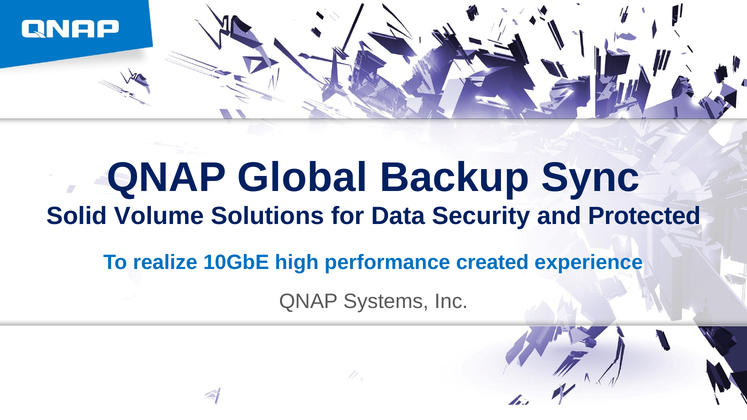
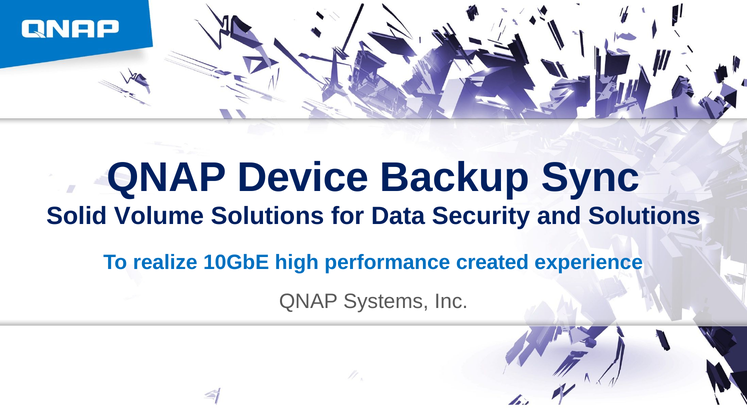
Global: Global -> Device (303, 178)
and Protected: Protected -> Solutions (644, 216)
